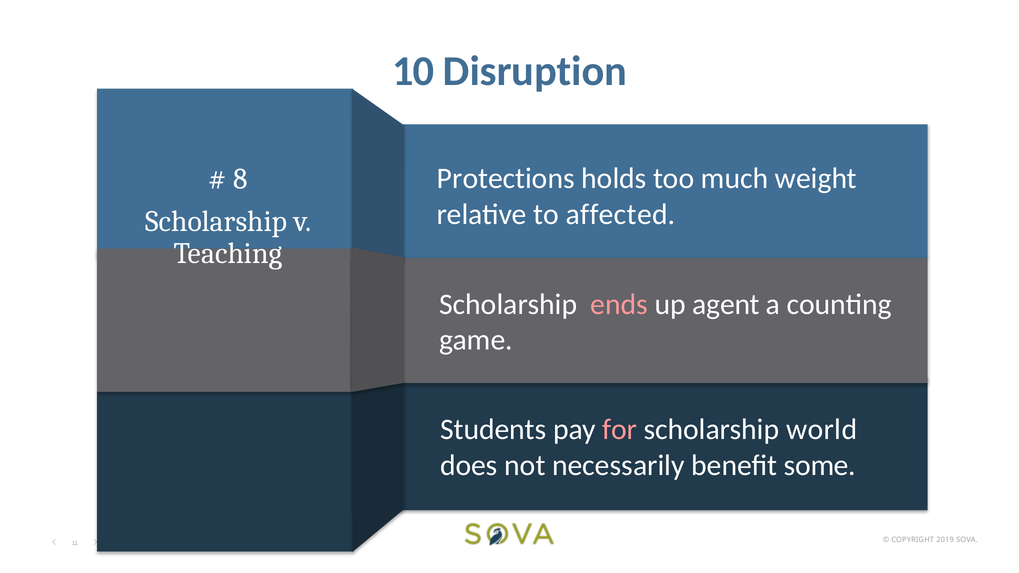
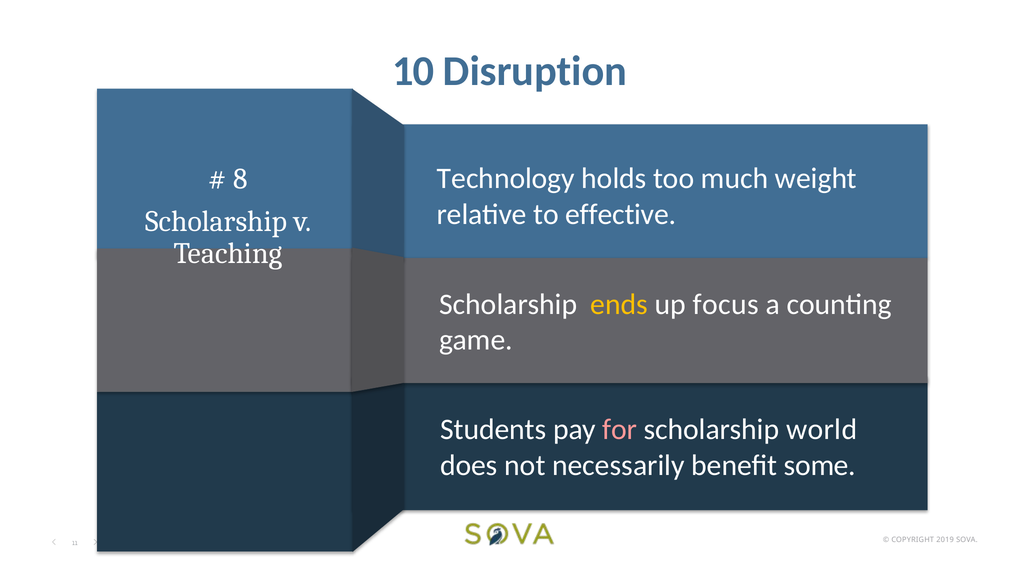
Protections: Protections -> Technology (506, 179)
affected: affected -> effective (621, 214)
ends colour: pink -> yellow (619, 304)
agent: agent -> focus (726, 304)
